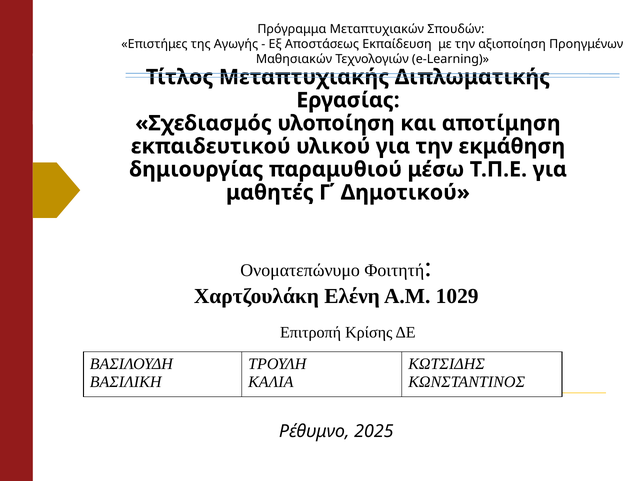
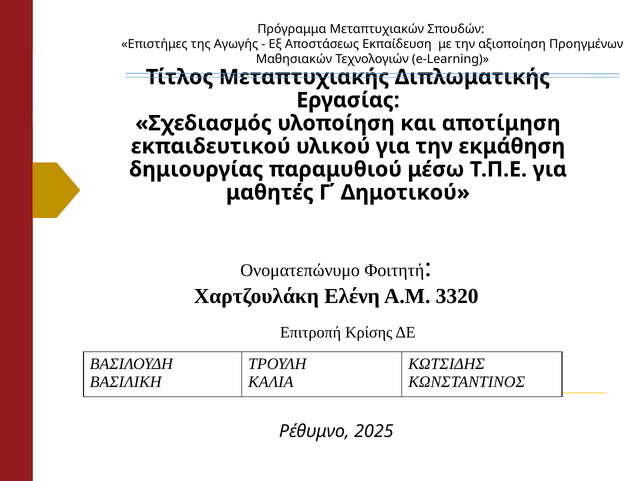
1029: 1029 -> 3320 (457, 296)
